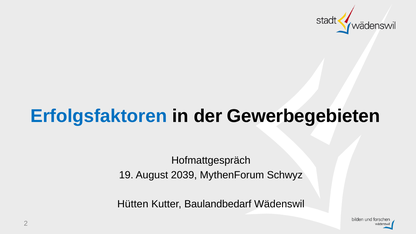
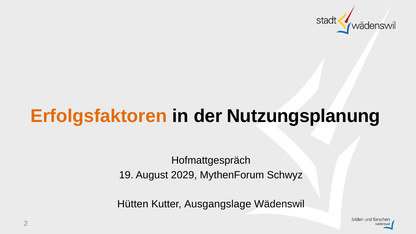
Erfolgsfaktoren colour: blue -> orange (99, 116)
Gewerbegebieten: Gewerbegebieten -> Nutzungsplanung (303, 116)
2039: 2039 -> 2029 (184, 175)
Baulandbedarf: Baulandbedarf -> Ausgangslage (218, 204)
